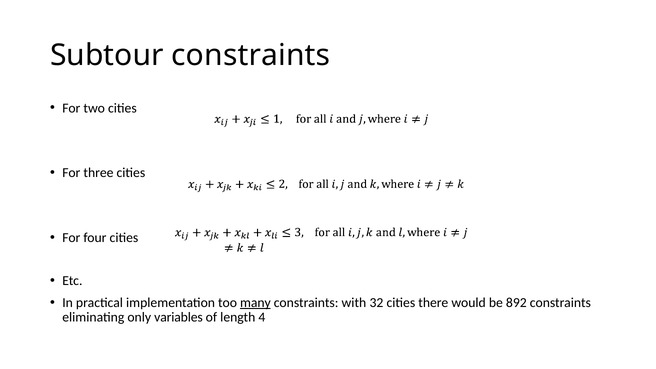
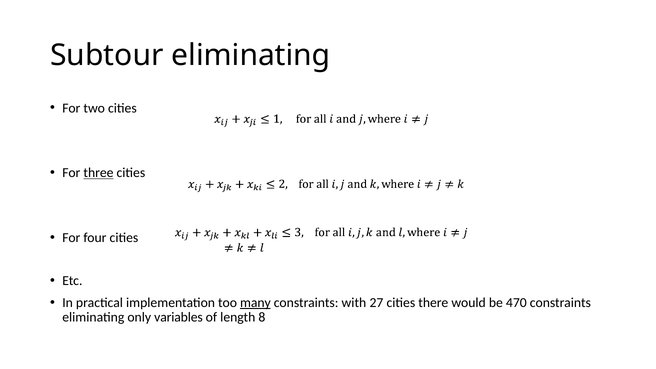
Subtour constraints: constraints -> eliminating (251, 55)
three underline: none -> present (98, 173)
32: 32 -> 27 (376, 303)
892: 892 -> 470 (516, 303)
4: 4 -> 8 (262, 317)
